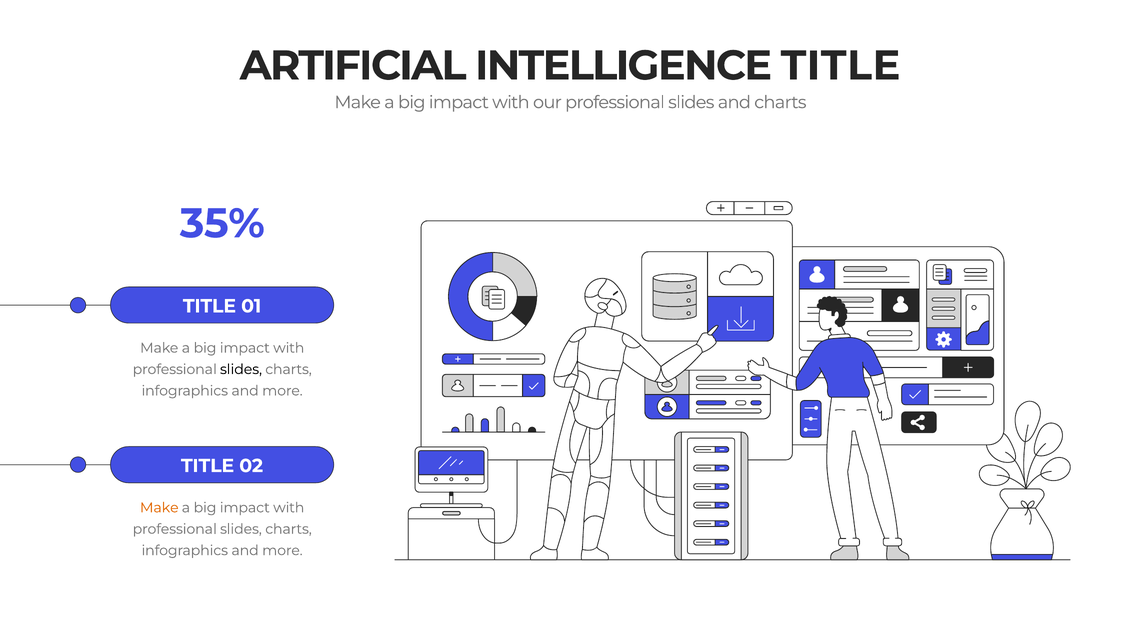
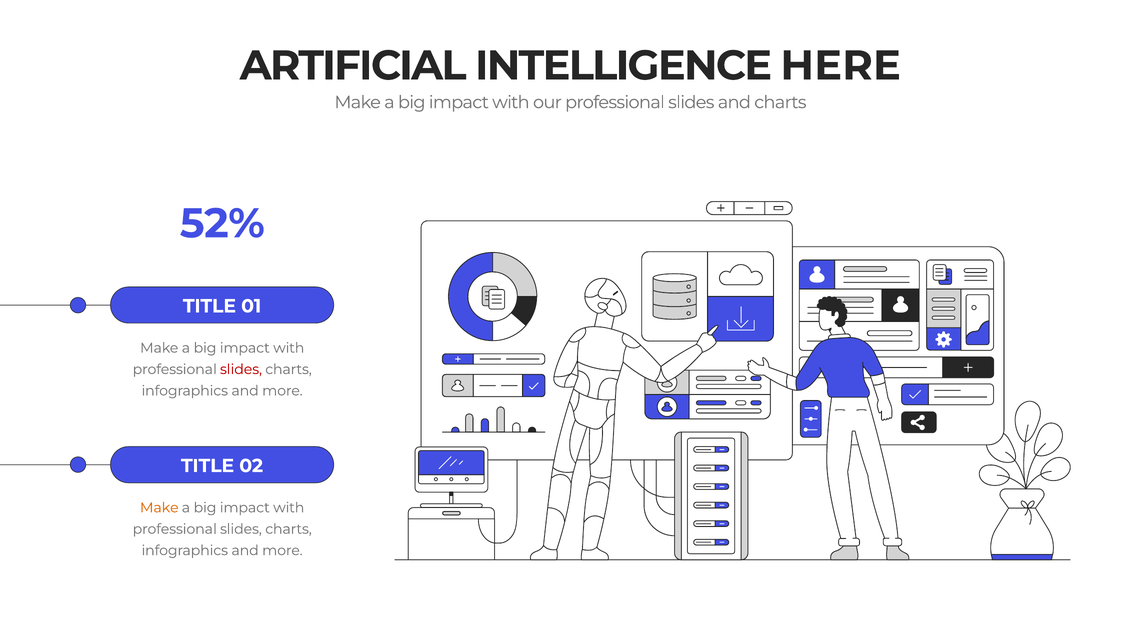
INTELLIGENCE TITLE: TITLE -> HERE (841, 66)
35%: 35% -> 52% (222, 224)
slides colour: black -> red (241, 369)
